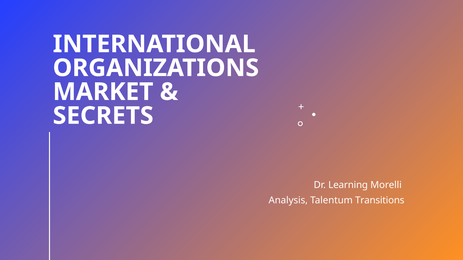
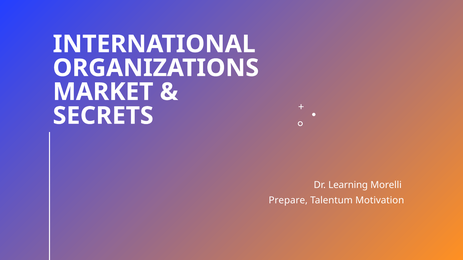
Analysis: Analysis -> Prepare (288, 201)
Transitions: Transitions -> Motivation (380, 201)
